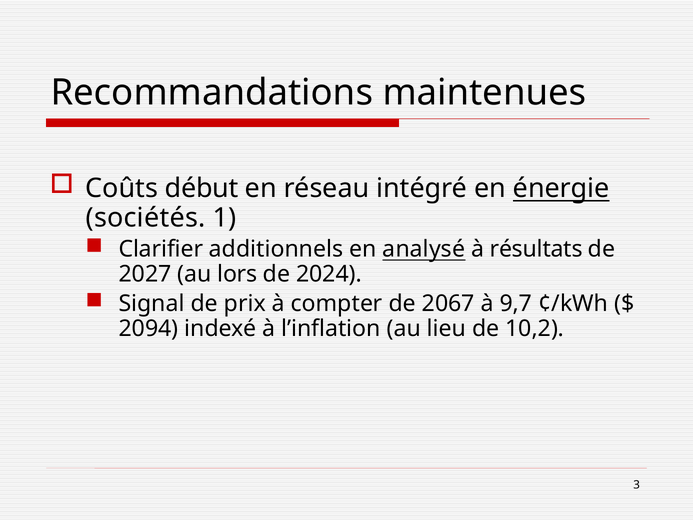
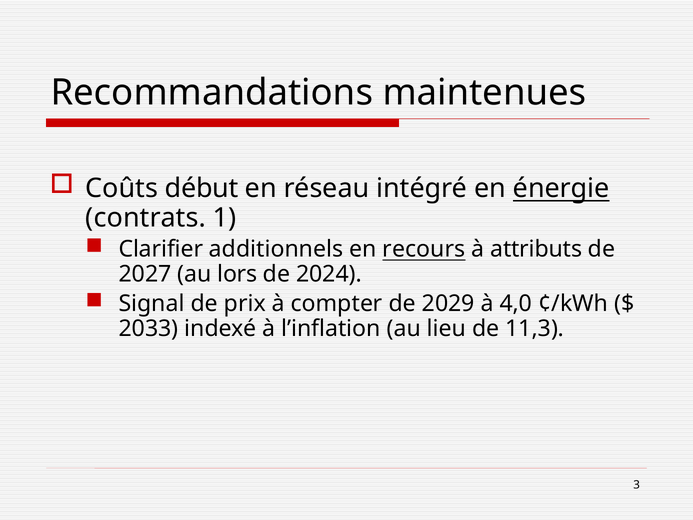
sociétés: sociétés -> contrats (146, 218)
analysé: analysé -> recours (424, 249)
résultats: résultats -> attributs (536, 249)
2067: 2067 -> 2029 (448, 304)
9,7: 9,7 -> 4,0 (516, 304)
2094: 2094 -> 2033 (149, 329)
10,2: 10,2 -> 11,3 (535, 329)
